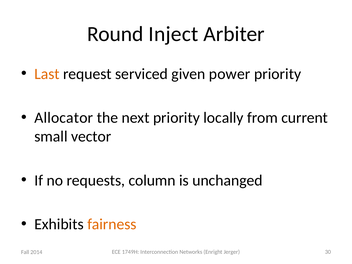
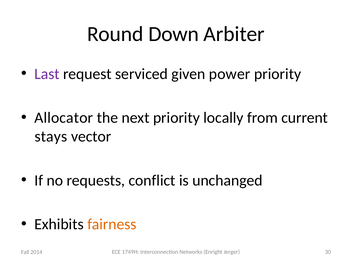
Inject: Inject -> Down (174, 34)
Last colour: orange -> purple (47, 74)
small: small -> stays (51, 136)
column: column -> conflict (152, 180)
